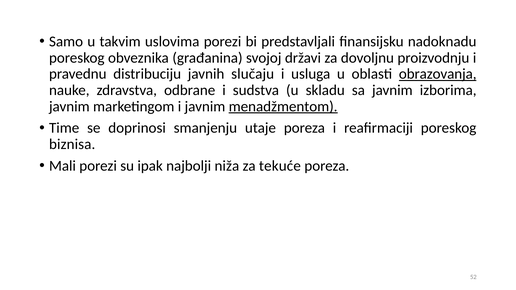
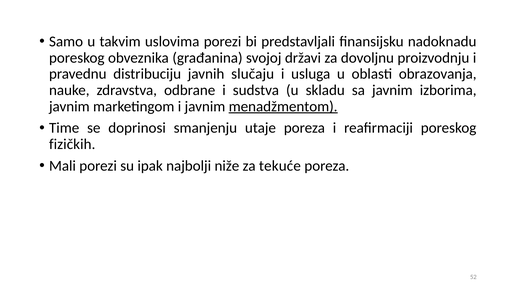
obrazovanja underline: present -> none (438, 74)
biznisa: biznisa -> fizičkih (72, 144)
niža: niža -> niže (227, 166)
